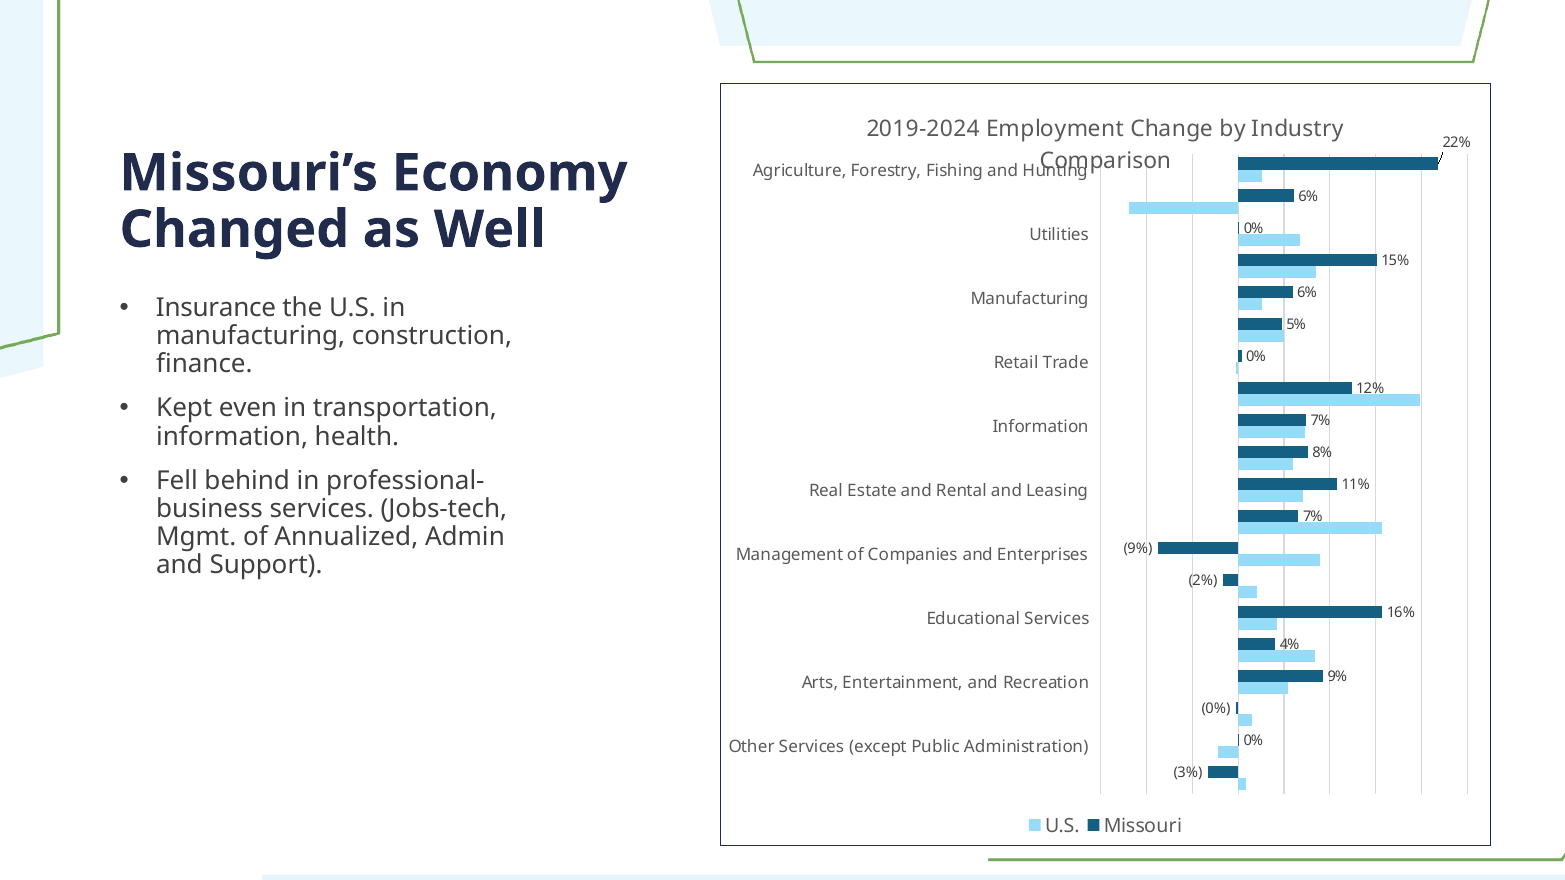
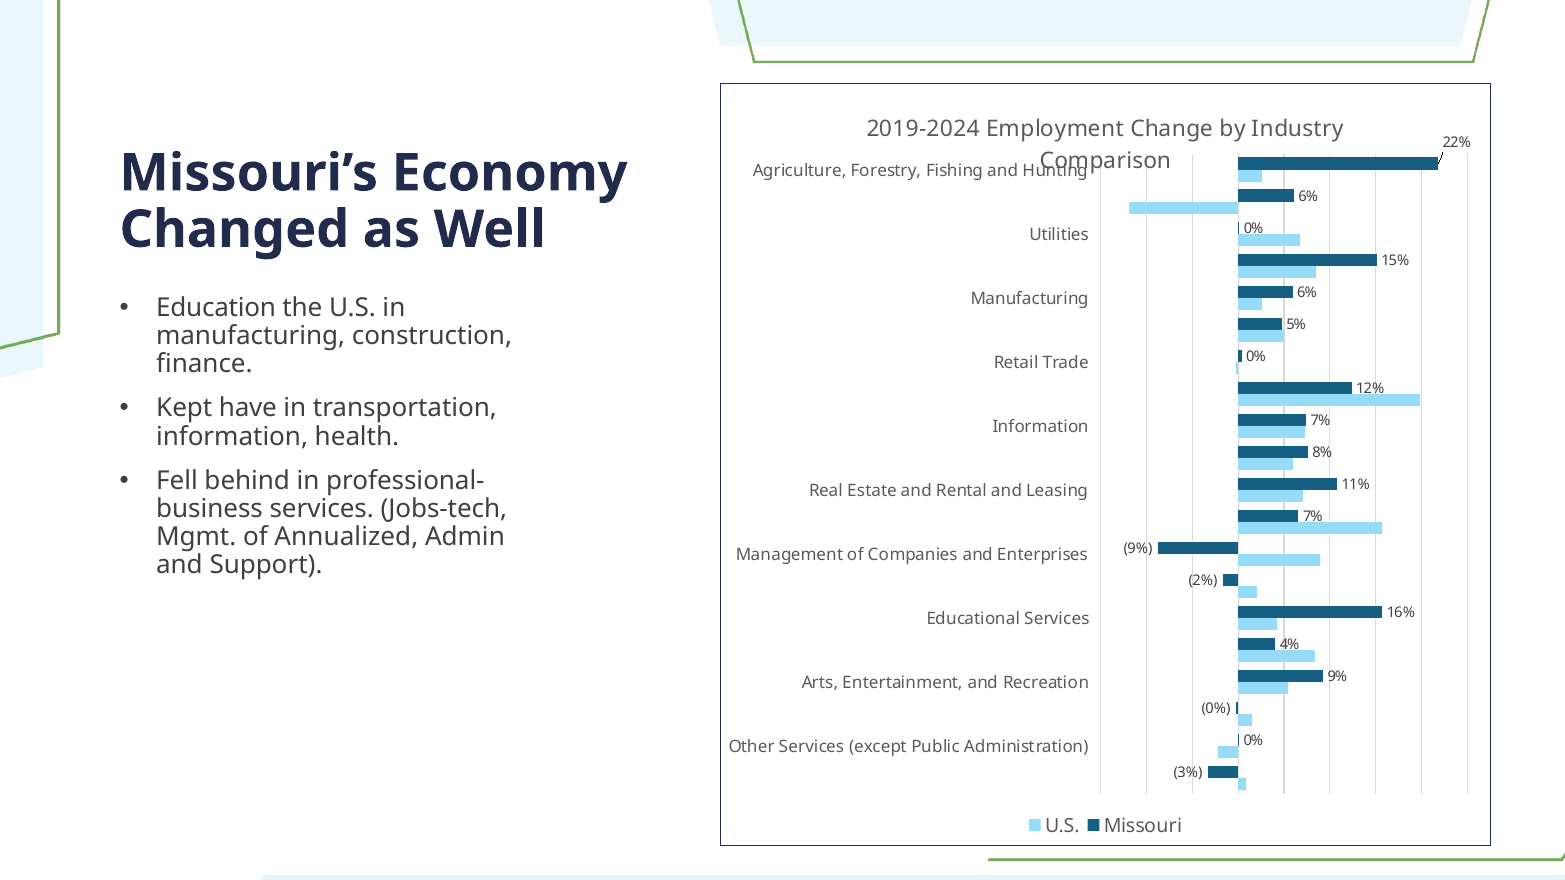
Insurance: Insurance -> Education (216, 308)
even: even -> have (248, 408)
